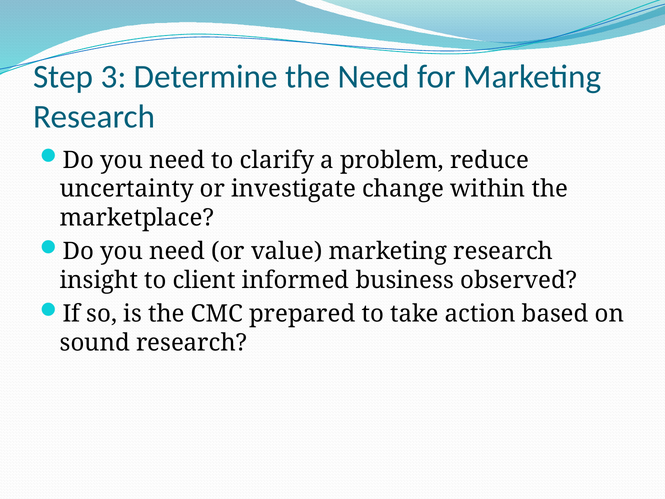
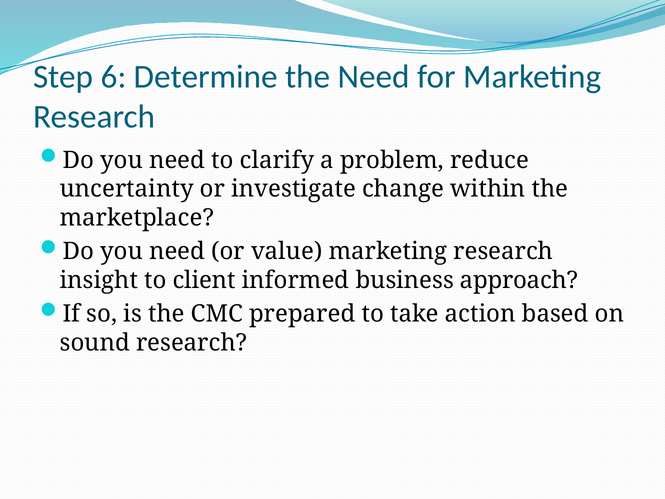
3: 3 -> 6 (114, 77)
observed: observed -> approach (519, 280)
